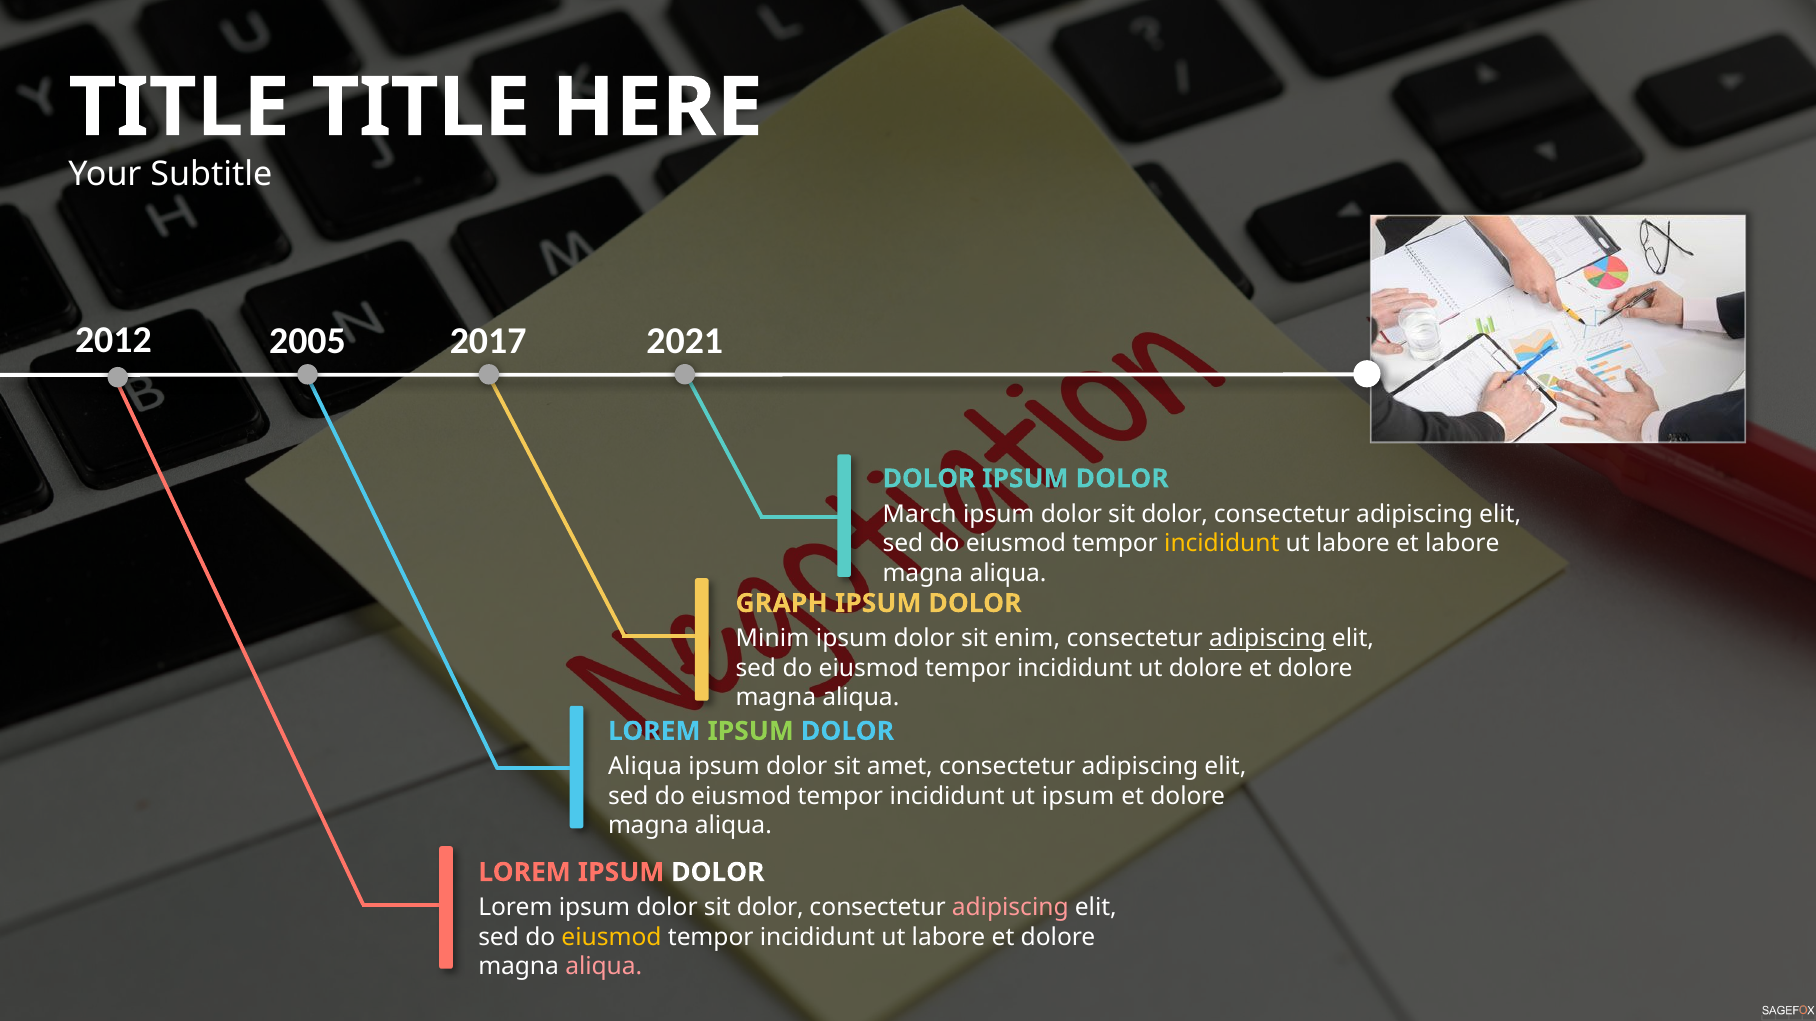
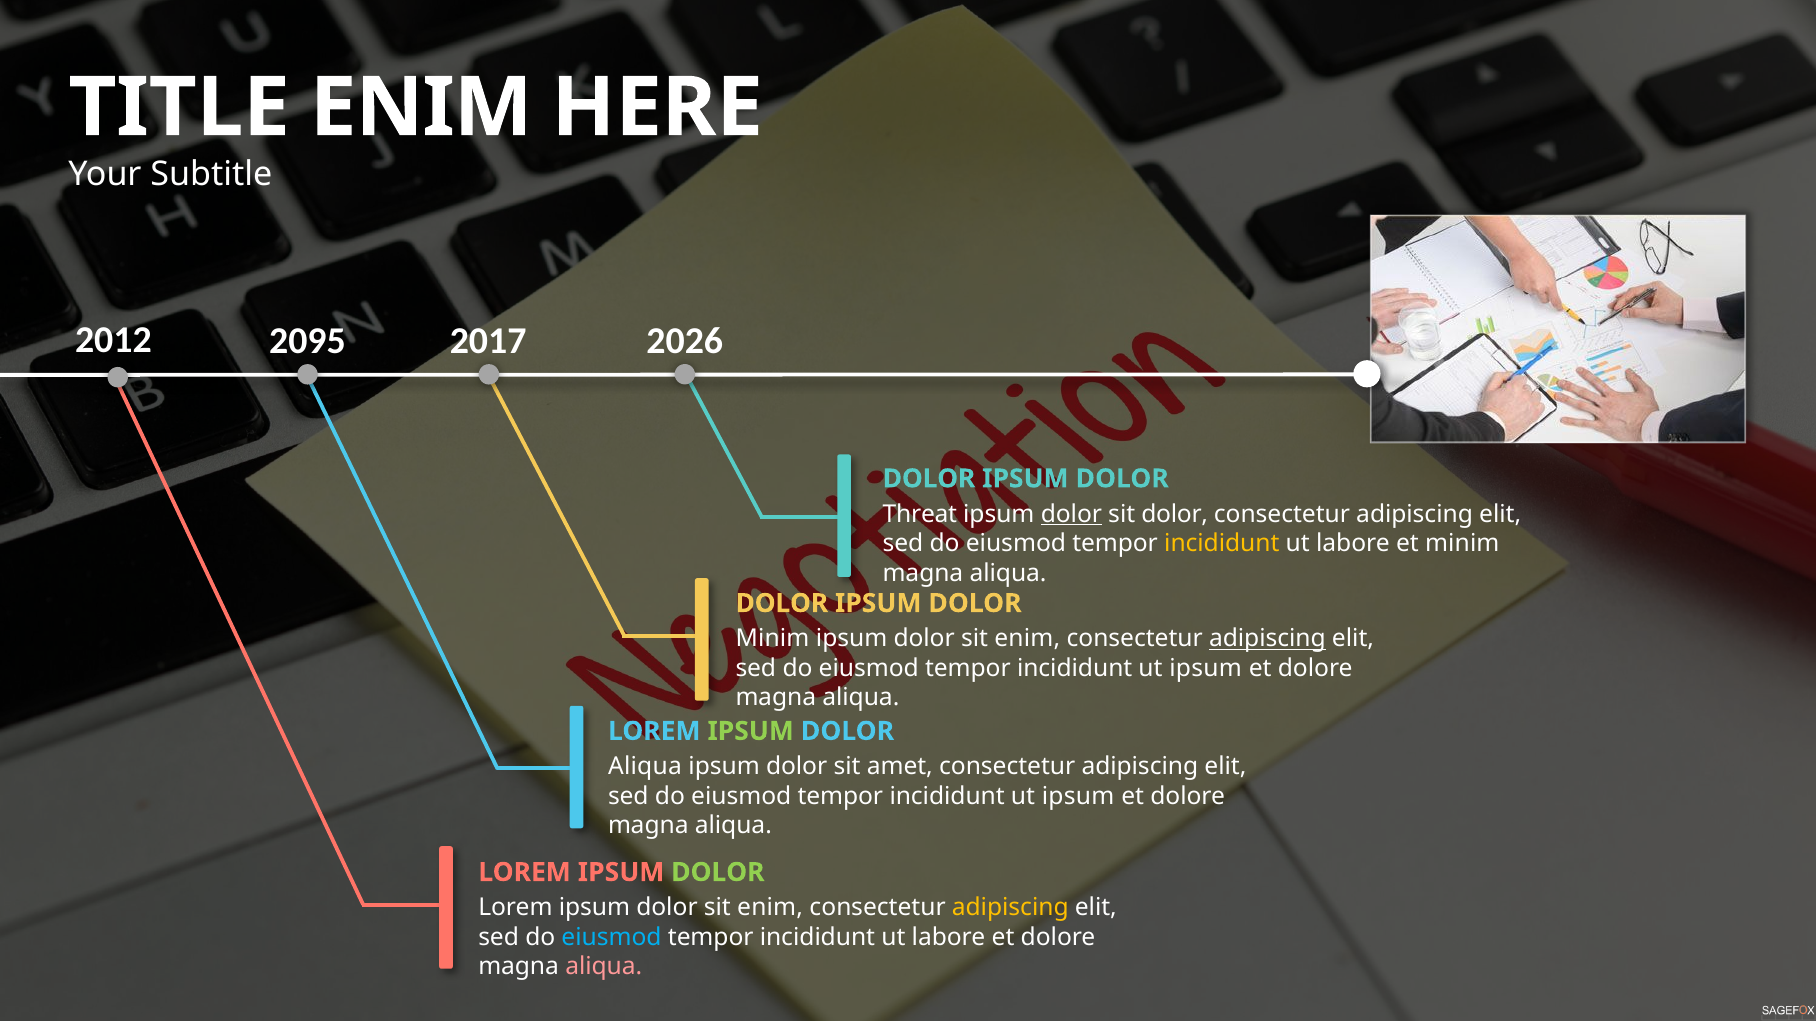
TITLE: TITLE -> ENIM (421, 108)
2005: 2005 -> 2095 (307, 341)
2021: 2021 -> 2026 (685, 341)
March: March -> Threat (920, 514)
dolor underline: none -> present (1071, 514)
et labore: labore -> minim (1462, 544)
GRAPH: GRAPH -> DOLOR (782, 604)
dolore: dolore -> ipsum (1206, 669)
DOLOR colour: white -> light green (718, 873)
dolor: dolor -> enim (770, 908)
adipiscing colour: pink -> yellow (1010, 908)
eiusmod colour: yellow -> light blue (612, 938)
